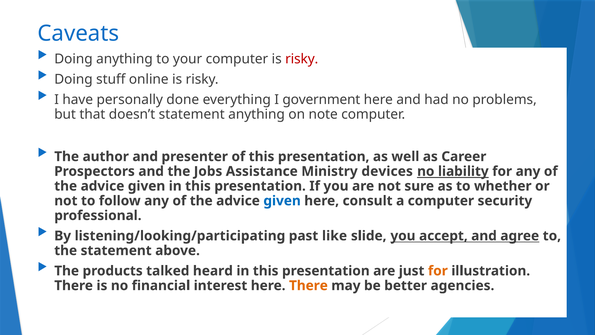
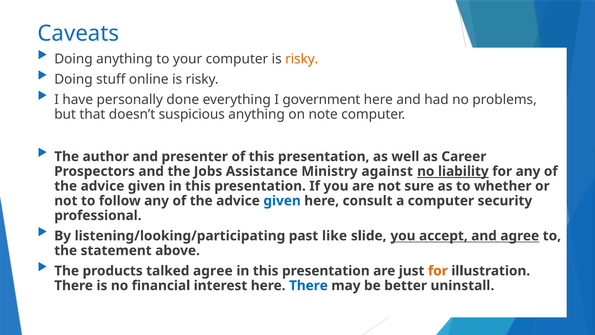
risky colour: red -> orange (302, 59)
doesn’t statement: statement -> suspicious (192, 114)
devices: devices -> against (387, 171)
talked heard: heard -> agree (213, 271)
There colour: orange -> blue (308, 285)
agencies: agencies -> uninstall (462, 285)
